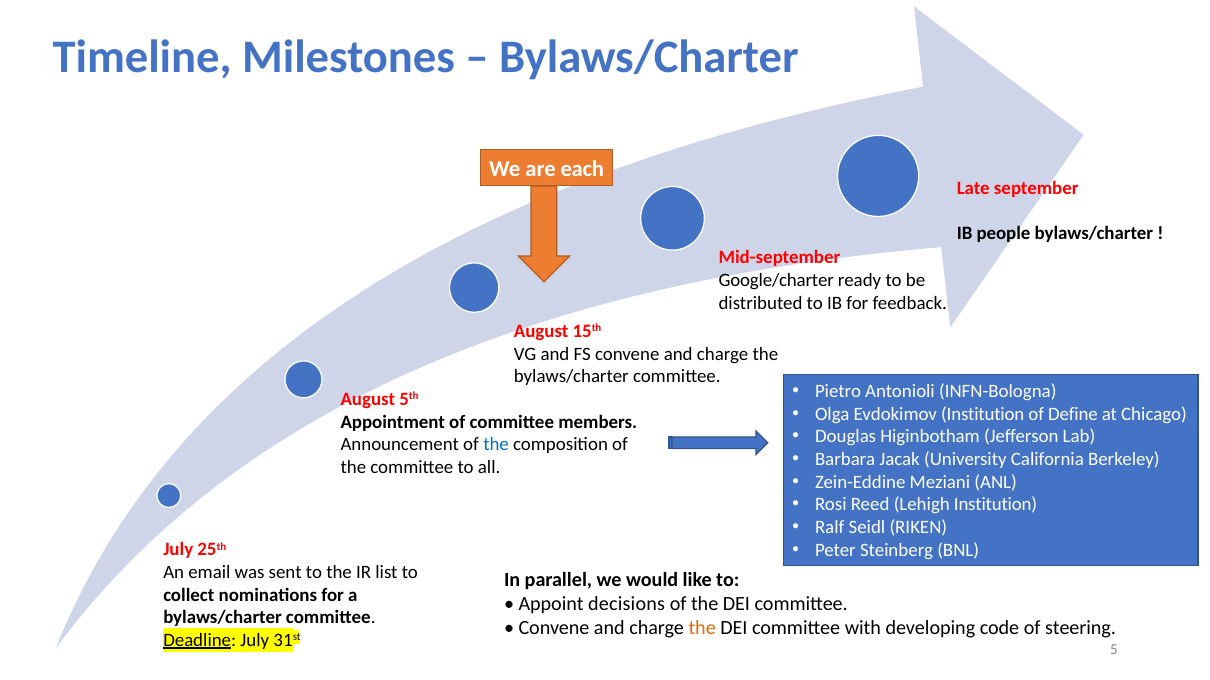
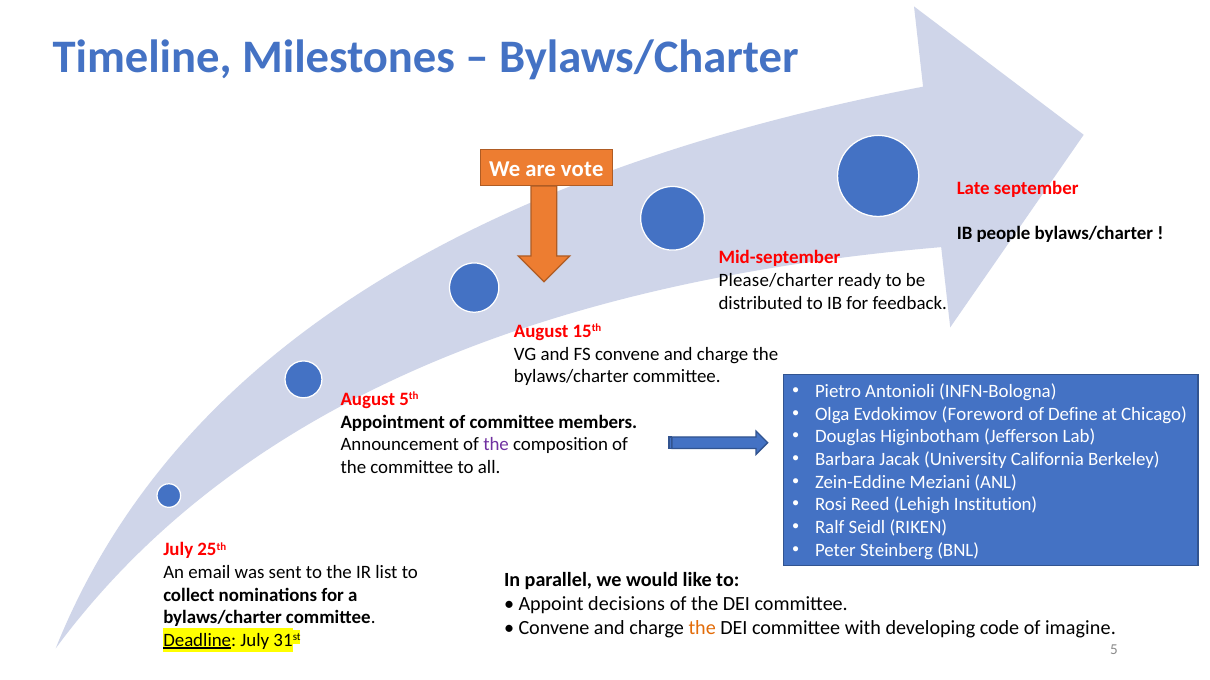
each: each -> vote (582, 169)
Google/charter: Google/charter -> Please/charter (776, 281)
Evdokimov Institution: Institution -> Foreword (983, 414)
the colour: blue -> purple (496, 445)
steering: steering -> imagine (1080, 629)
